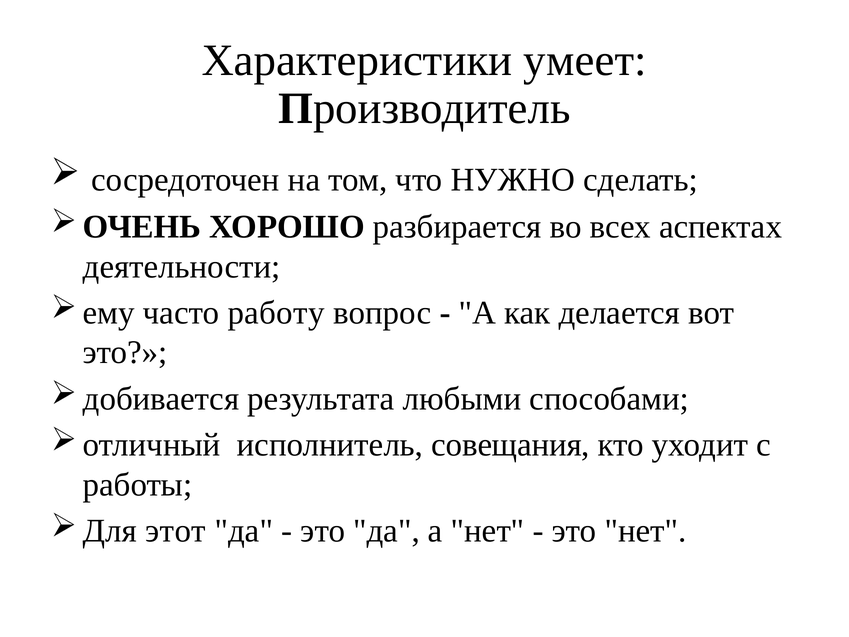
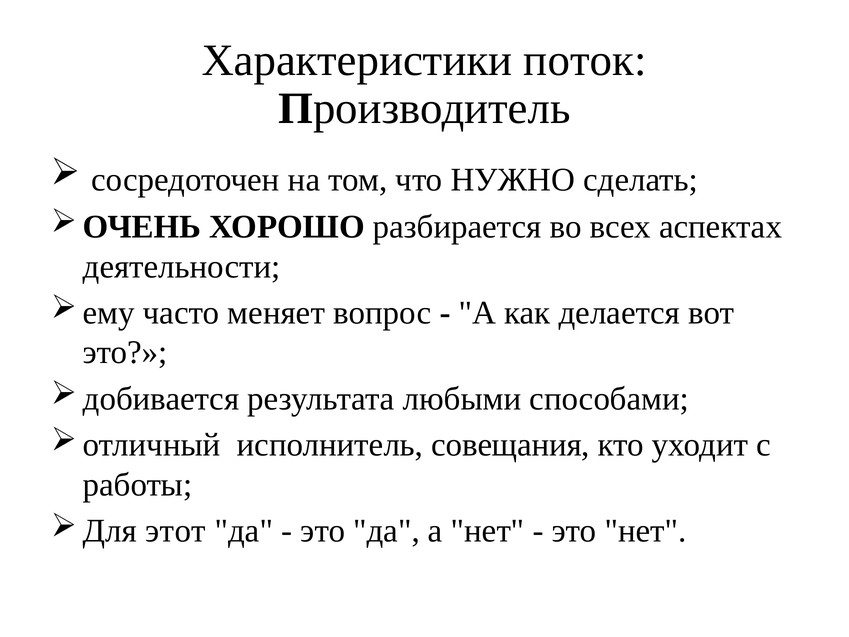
умеет: умеет -> поток (585, 60)
работу: работу -> меняет (276, 313)
